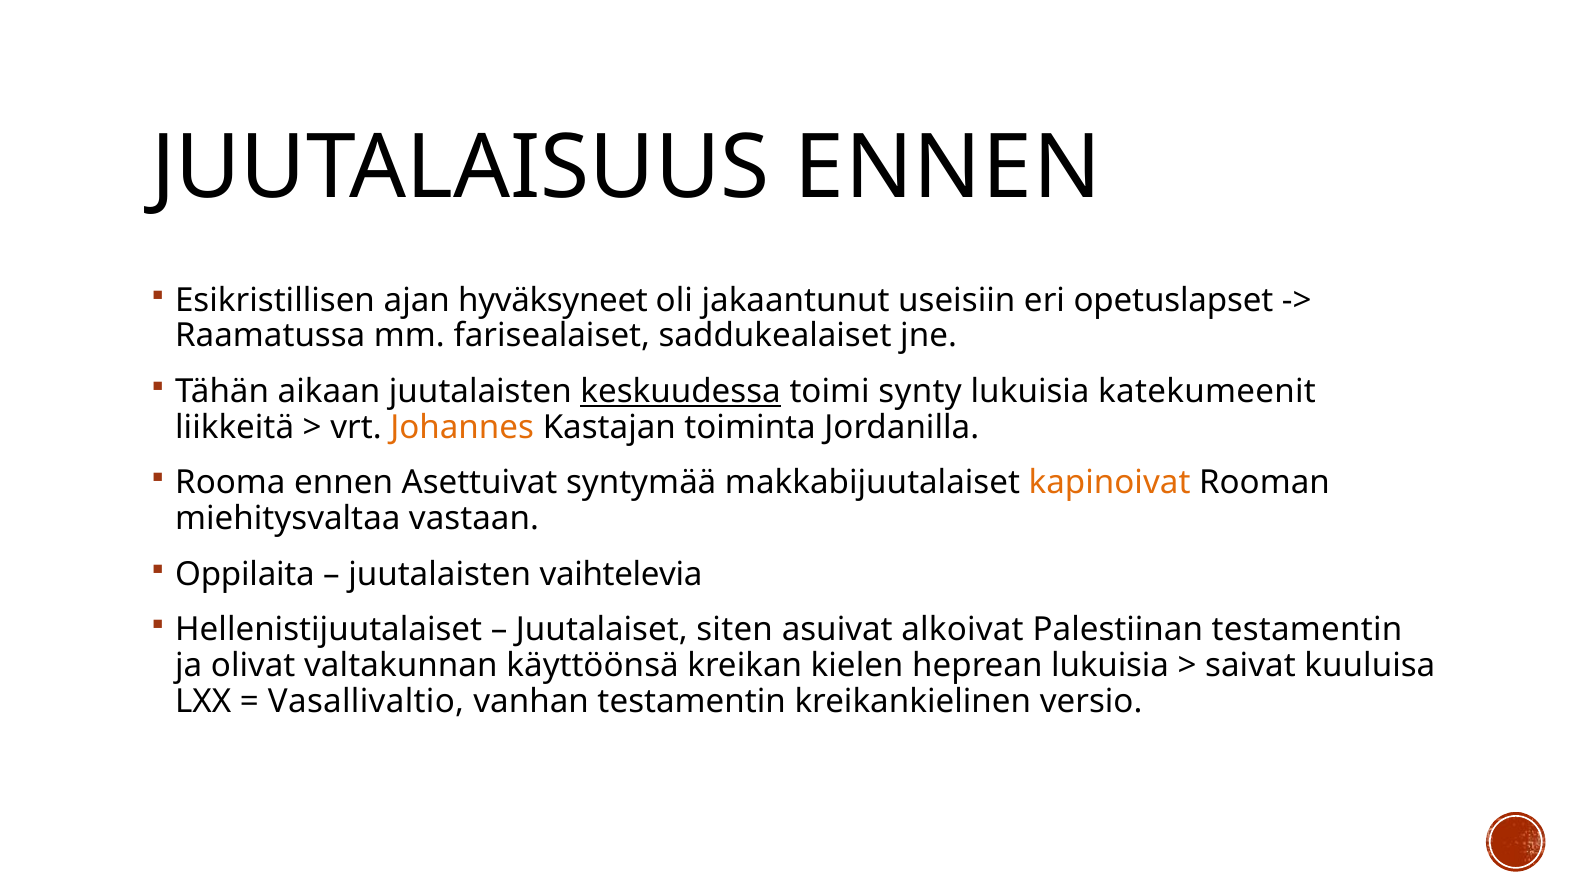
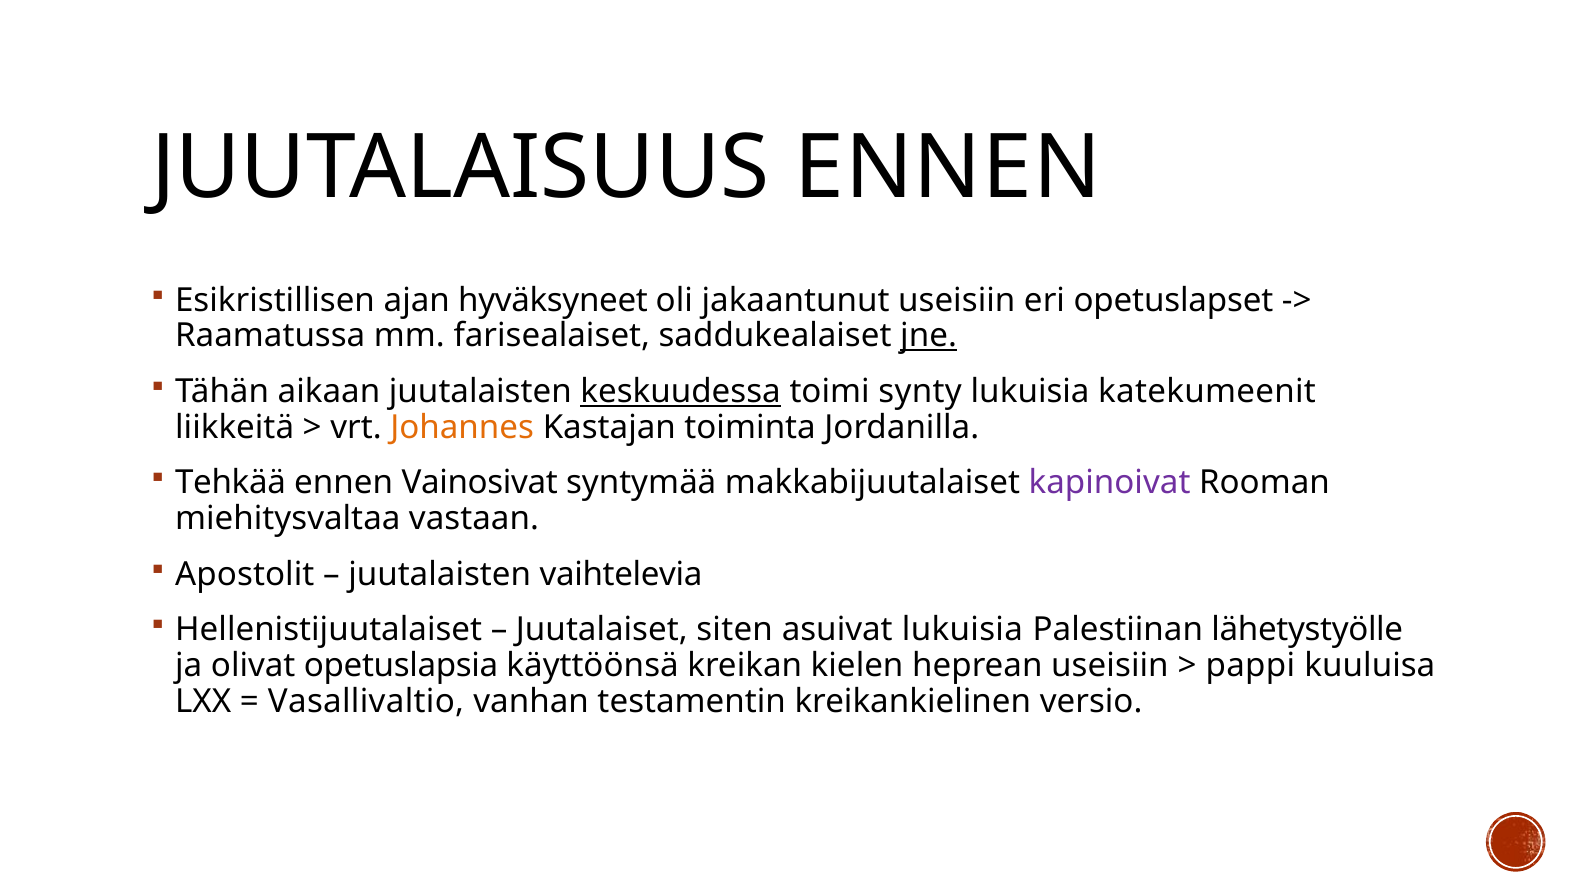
jne underline: none -> present (929, 336)
Rooma: Rooma -> Tehkää (230, 483)
Asettuivat: Asettuivat -> Vainosivat (480, 483)
kapinoivat colour: orange -> purple (1110, 483)
Oppilaita: Oppilaita -> Apostolit (245, 574)
asuivat alkoivat: alkoivat -> lukuisia (962, 630)
Palestiinan testamentin: testamentin -> lähetystyölle (1307, 630)
valtakunnan: valtakunnan -> opetuslapsia (401, 666)
heprean lukuisia: lukuisia -> useisiin (1110, 666)
saivat: saivat -> pappi (1250, 666)
